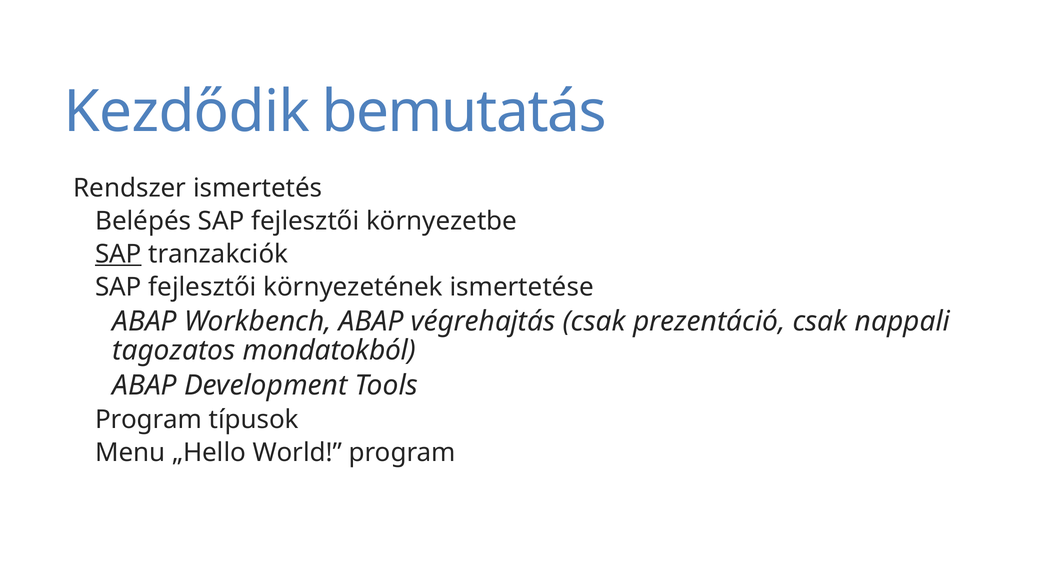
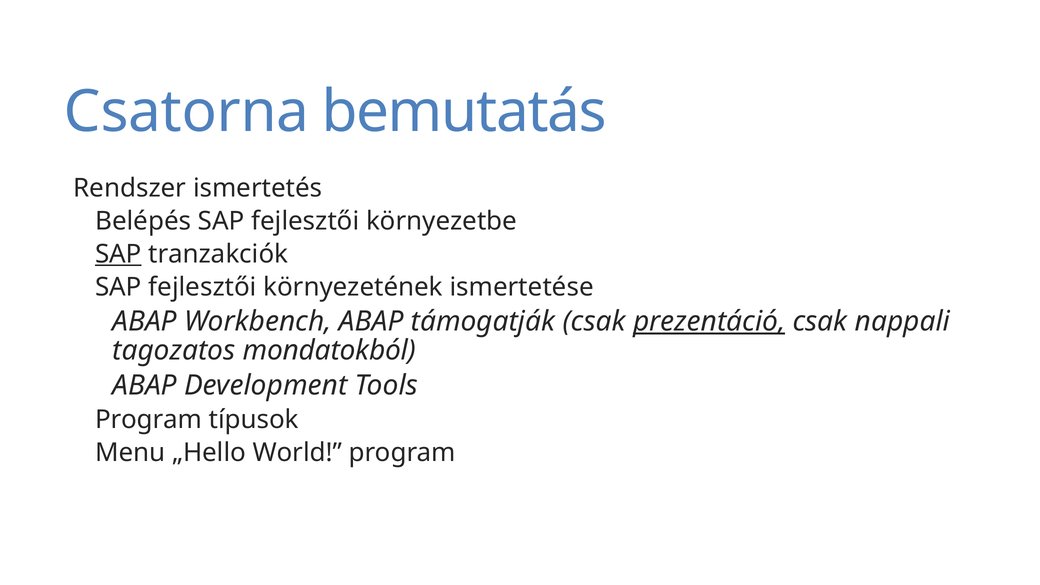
Kezdődik: Kezdődik -> Csatorna (187, 112)
végrehajtás: végrehajtás -> támogatják (483, 321)
prezentáció underline: none -> present (709, 321)
